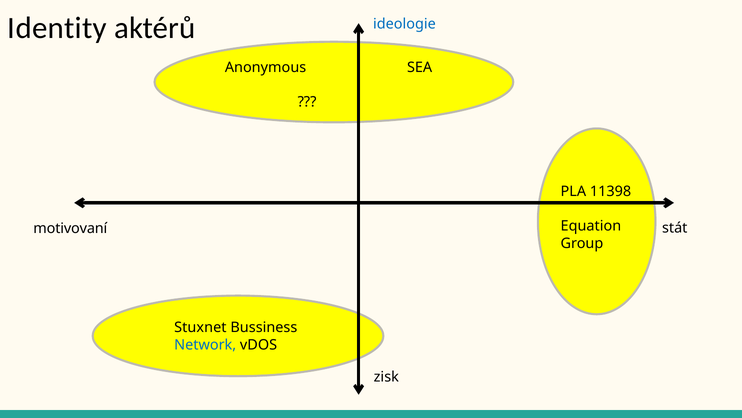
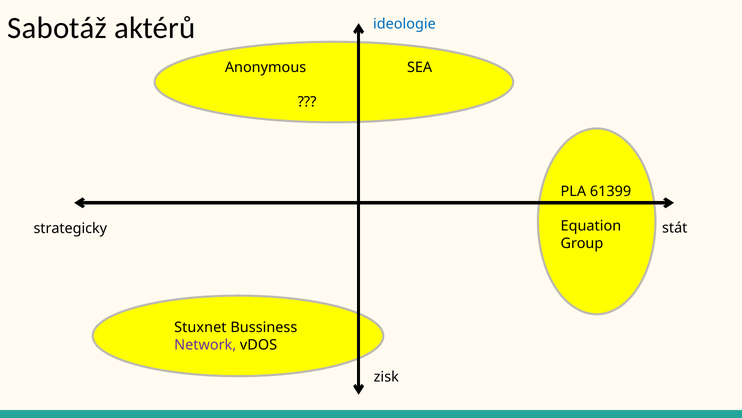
Identity: Identity -> Sabotáž (57, 28)
11398: 11398 -> 61399 (611, 191)
motivovaní: motivovaní -> strategicky (70, 228)
Network colour: blue -> purple (205, 344)
